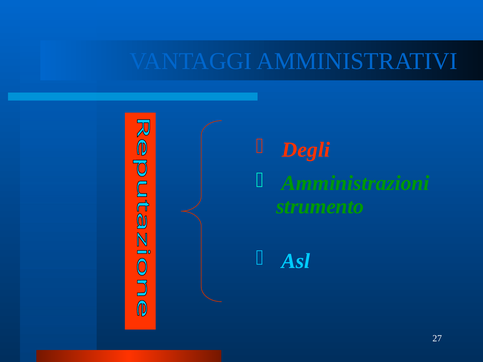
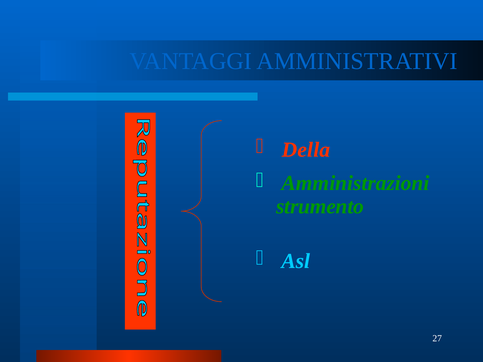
Degli: Degli -> Della (306, 150)
